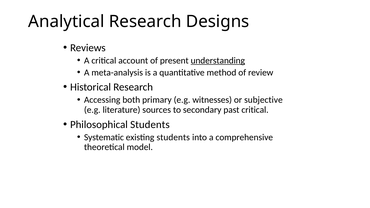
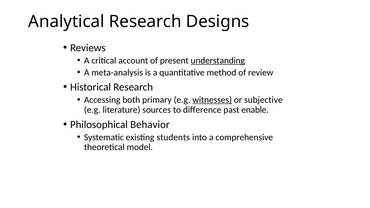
witnesses underline: none -> present (212, 100)
secondary: secondary -> difference (202, 110)
past critical: critical -> enable (255, 110)
Philosophical Students: Students -> Behavior (150, 125)
